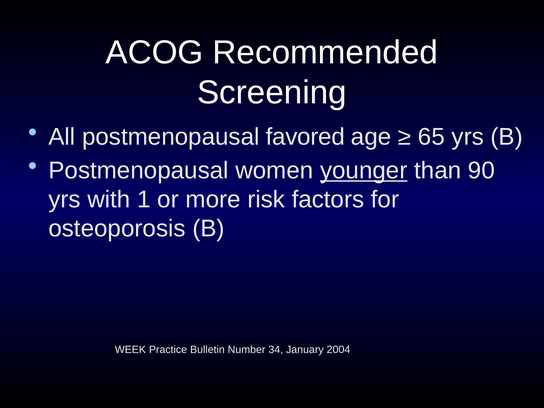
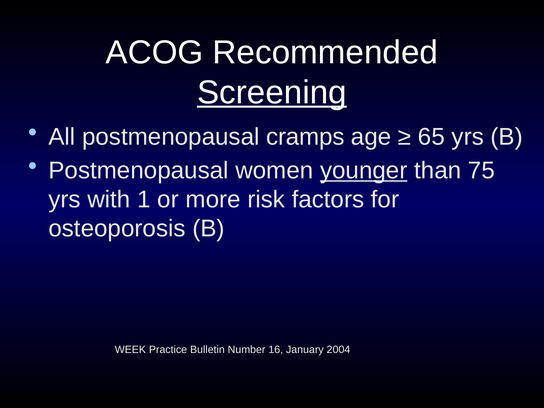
Screening underline: none -> present (272, 93)
favored: favored -> cramps (305, 137)
90: 90 -> 75 (481, 171)
34: 34 -> 16 (276, 350)
